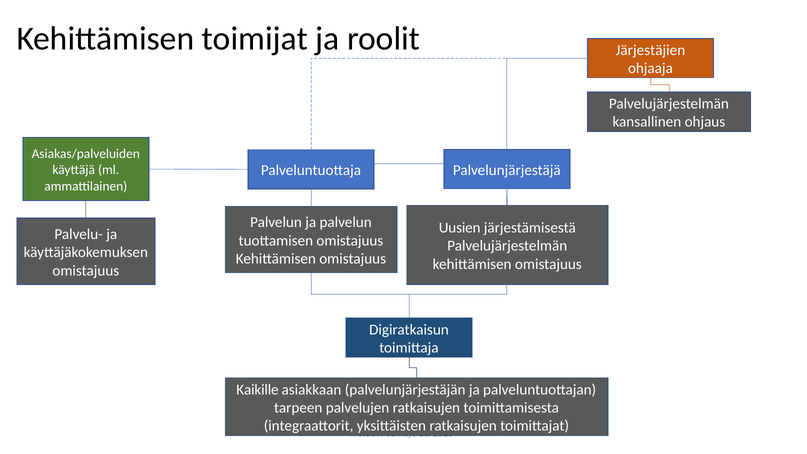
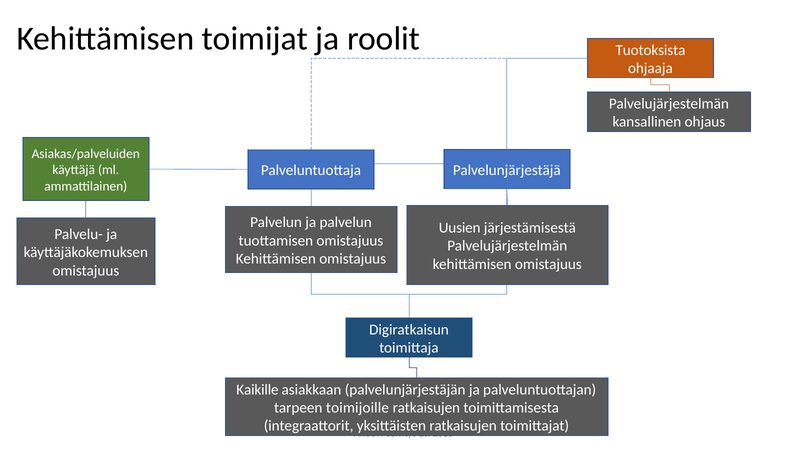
Järjestäjien: Järjestäjien -> Tuotoksista (650, 50)
palvelujen: palvelujen -> toimijoille (357, 408)
